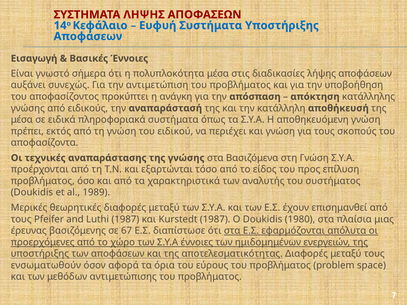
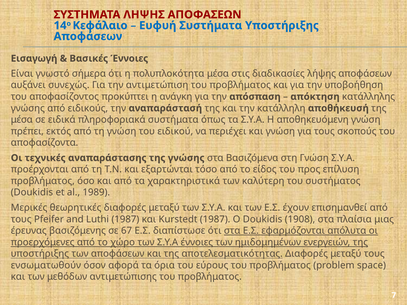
αναλυτής: αναλυτής -> καλύτερη (263, 181)
1980: 1980 -> 1908 (300, 219)
